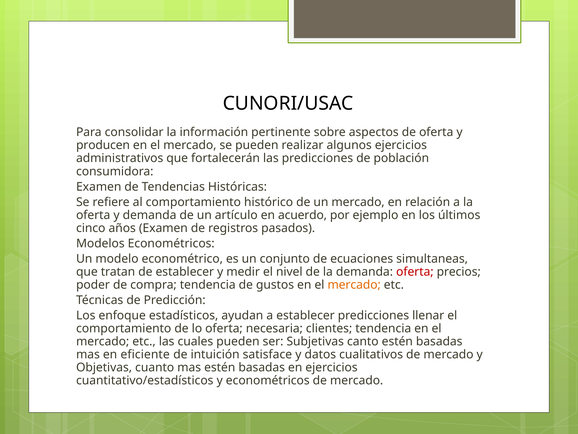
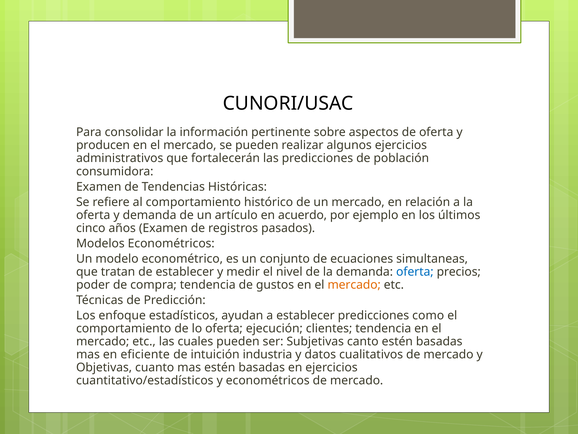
oferta colour: red -> blue (415, 271)
llenar: llenar -> como (428, 315)
necesaria: necesaria -> ejecución (274, 328)
satisface: satisface -> industria (267, 354)
